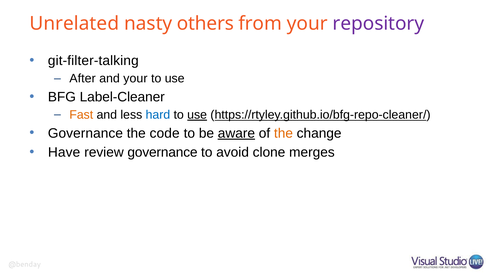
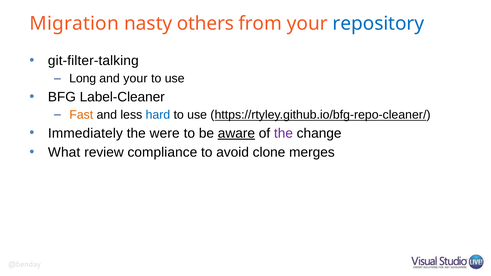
Unrelated: Unrelated -> Migration (74, 24)
repository colour: purple -> blue (378, 24)
After: After -> Long (83, 79)
use underline: present -> none (197, 115)
Governance: Governance -> Immediately (85, 133)
code: code -> were (165, 133)
the colour: orange -> purple (283, 133)
Have: Have -> What (64, 152)
review governance: governance -> compliance (162, 152)
